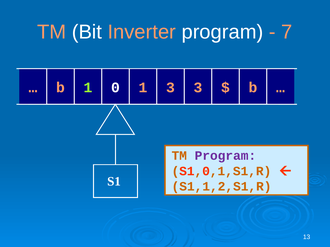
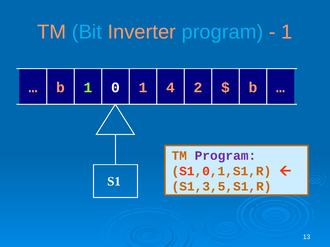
Bit colour: white -> light blue (87, 32)
program colour: white -> light blue (222, 32)
7: 7 -> 1 (287, 32)
0 3: 3 -> 4 (170, 88)
1 3: 3 -> 2 (198, 88)
S1,1,2,S1,R: S1,1,2,S1,R -> S1,3,5,S1,R (222, 187)
